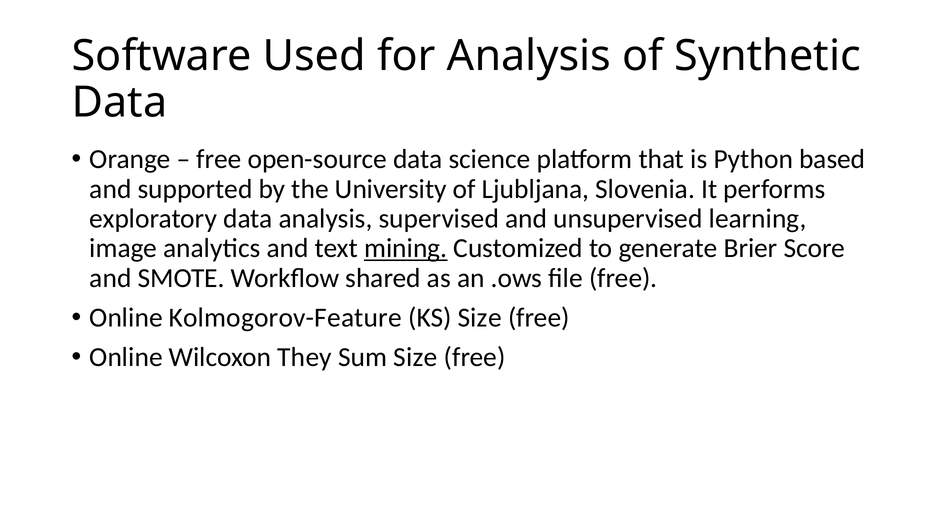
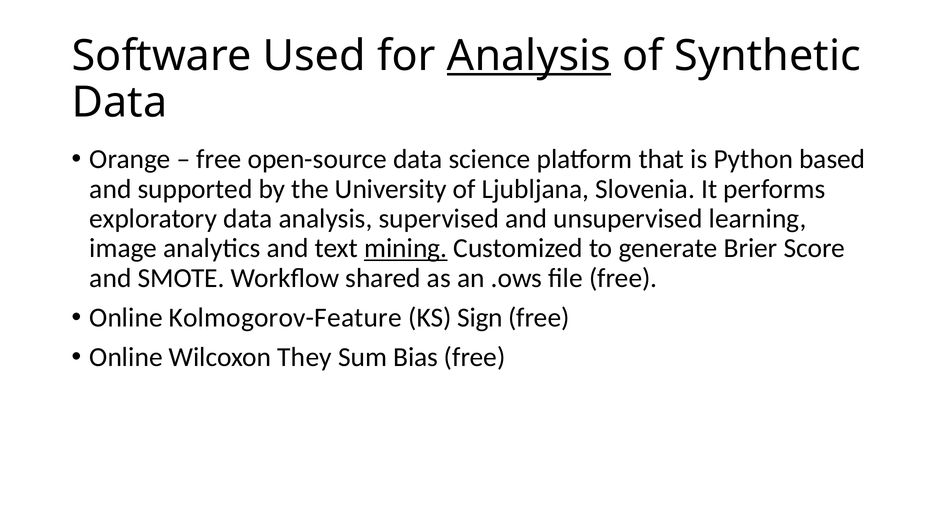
Analysis underline: none -> present (529, 56)
KS Size: Size -> Sign (480, 317)
Sum Size: Size -> Bias (416, 357)
